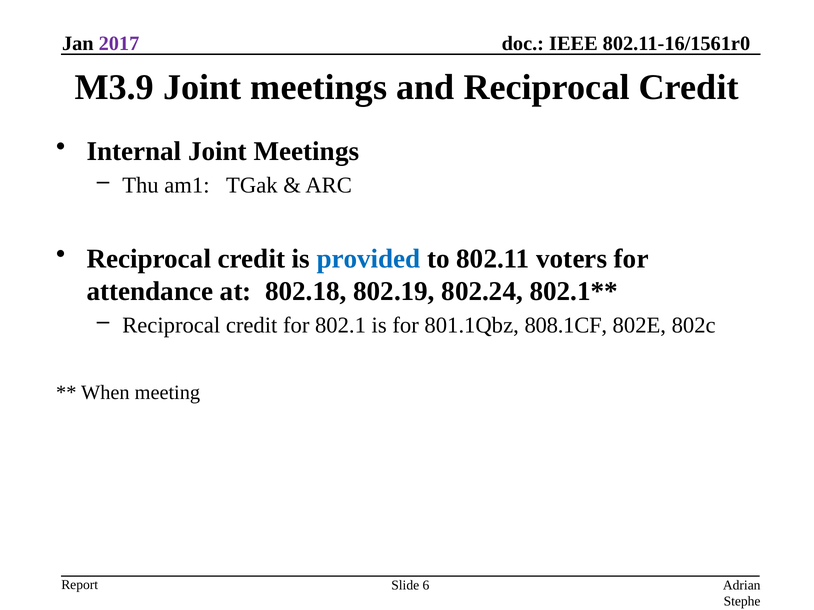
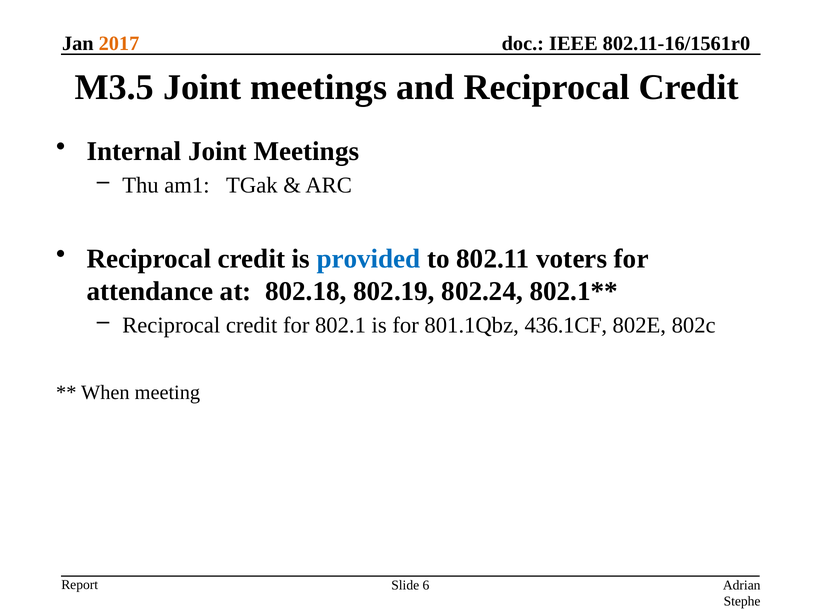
2017 colour: purple -> orange (119, 43)
M3.9: M3.9 -> M3.5 (114, 87)
808.1CF: 808.1CF -> 436.1CF (566, 325)
